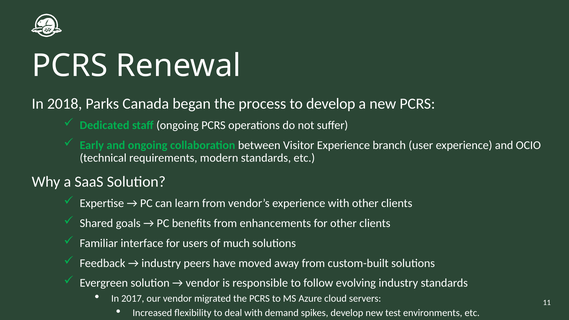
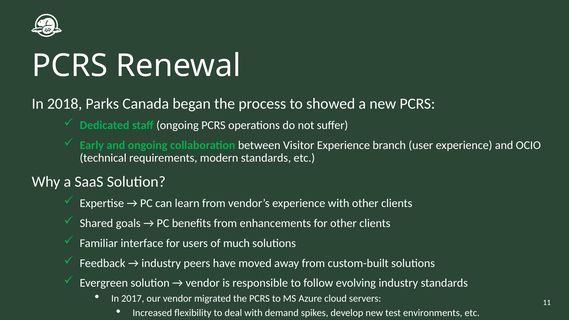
to develop: develop -> showed (331, 104)
